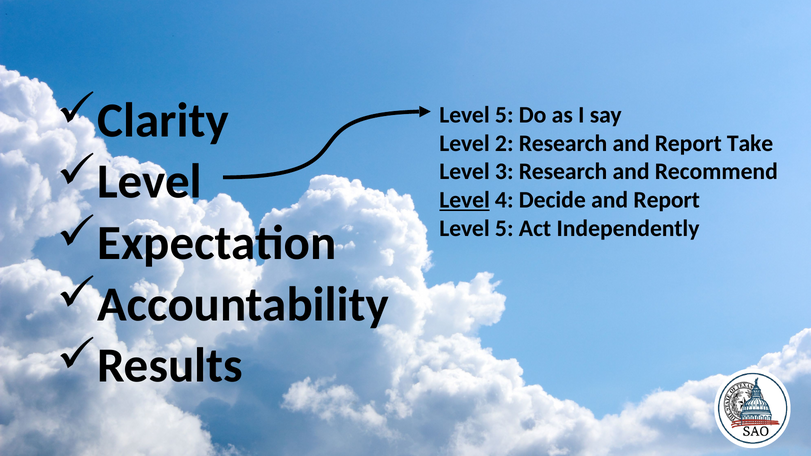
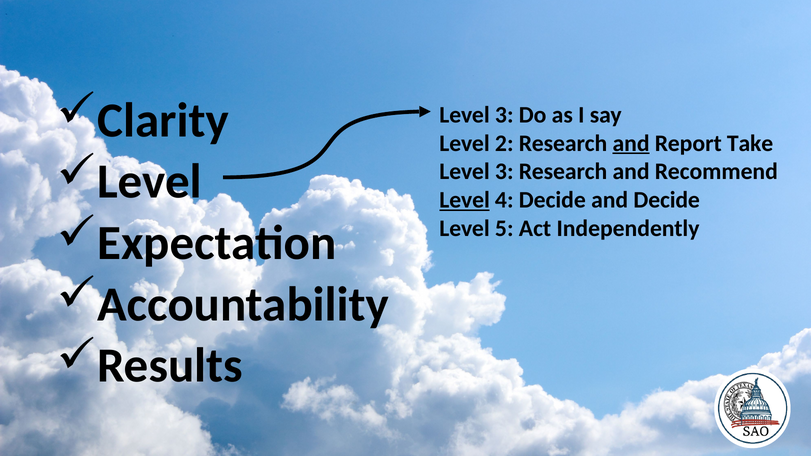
5: 5 -> 3 (504, 115)
and underline: none -> present (631, 143)
Decide and Report: Report -> Decide (667, 200)
